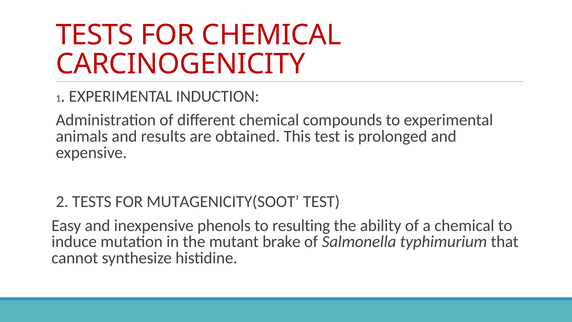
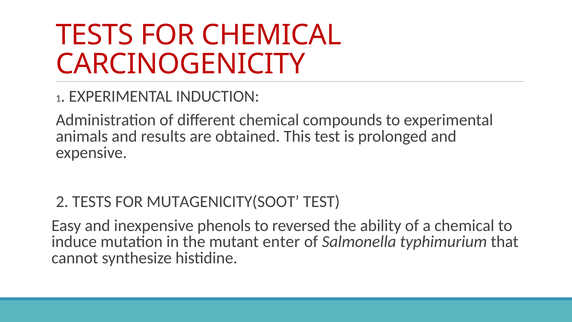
resulting: resulting -> reversed (301, 225)
brake: brake -> enter (281, 242)
